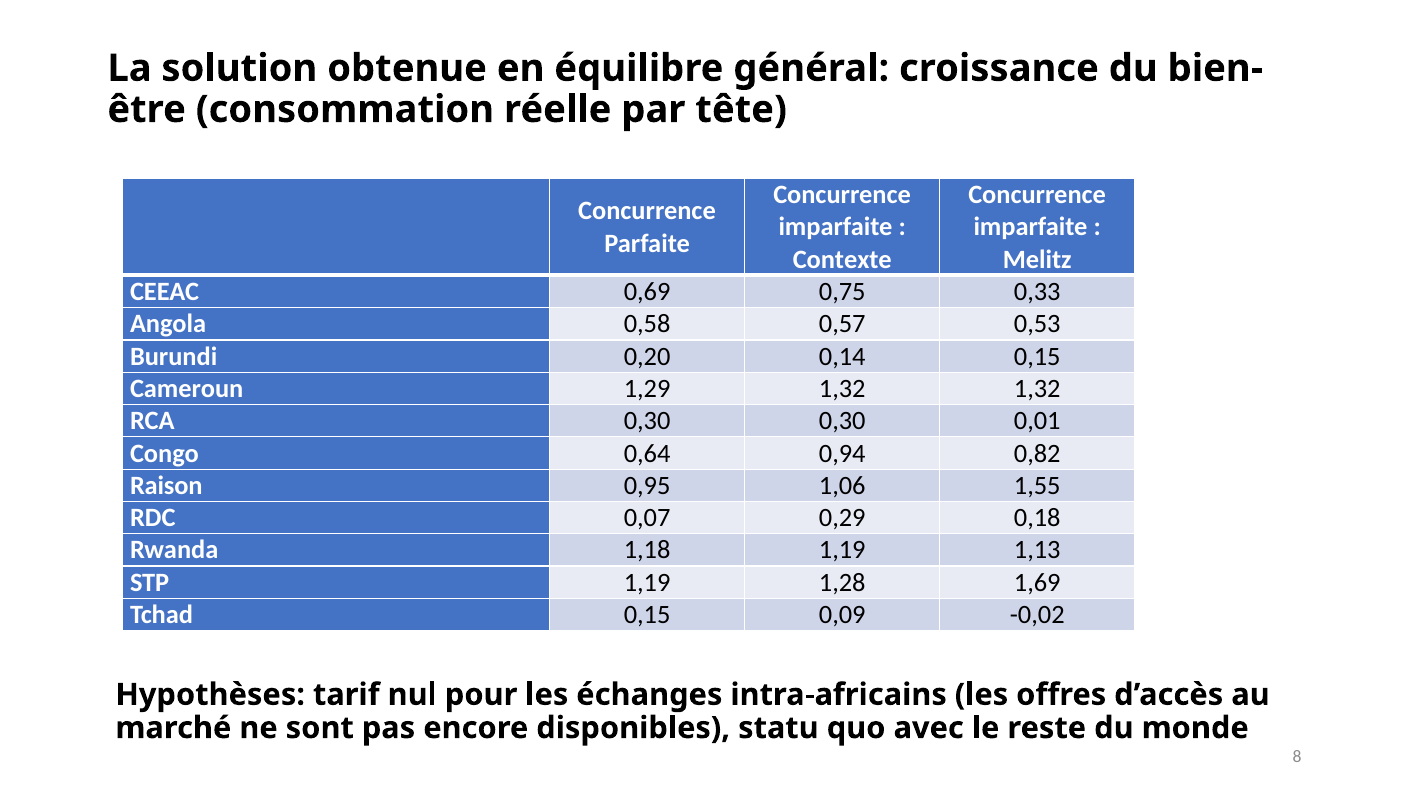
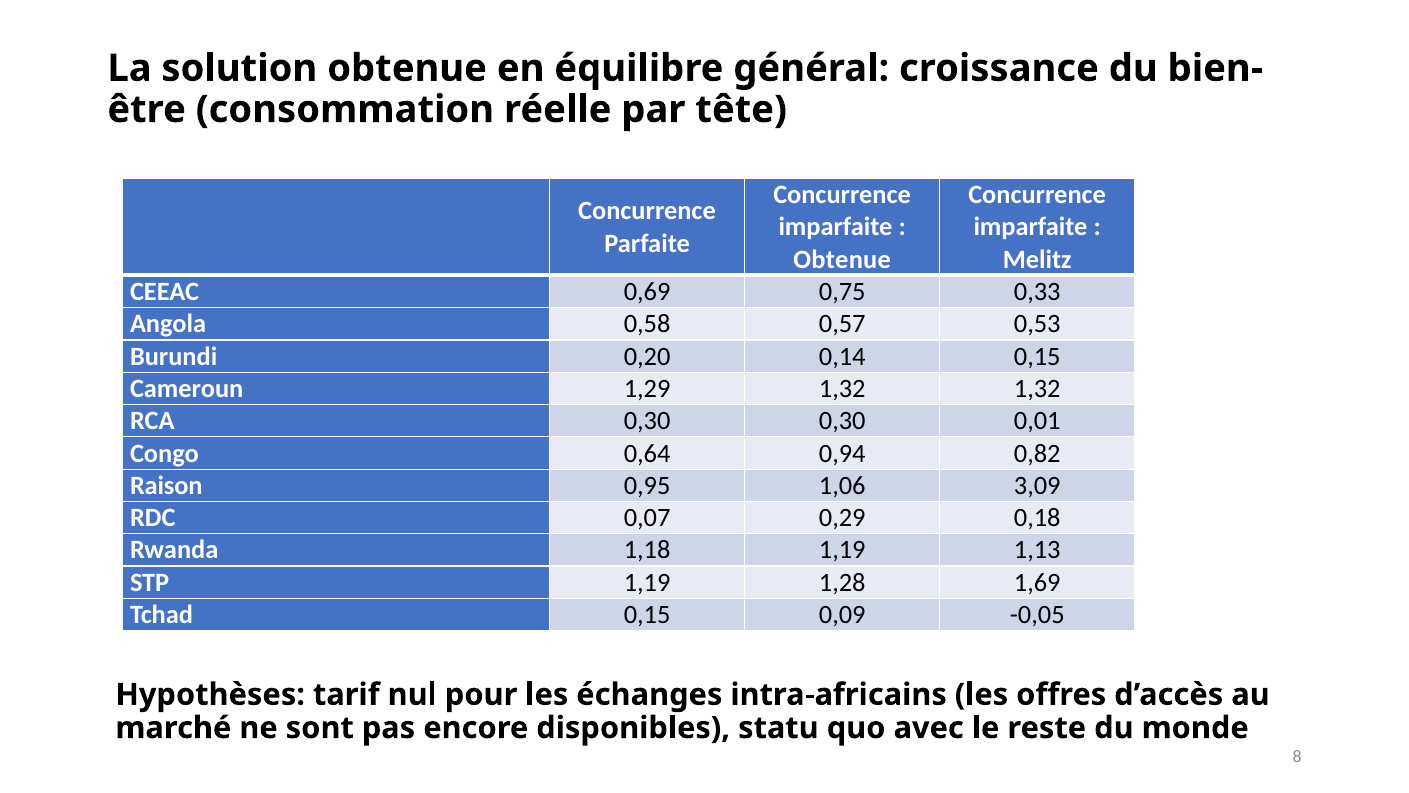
Contexte: Contexte -> Obtenue (842, 259)
1,55: 1,55 -> 3,09 (1037, 485)
-0,02: -0,02 -> -0,05 (1037, 614)
